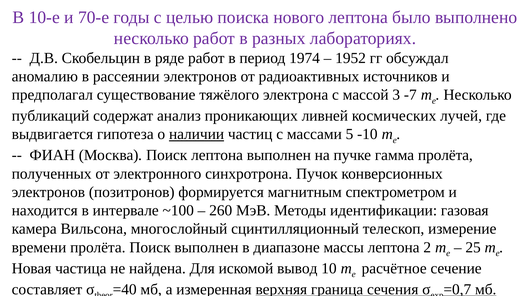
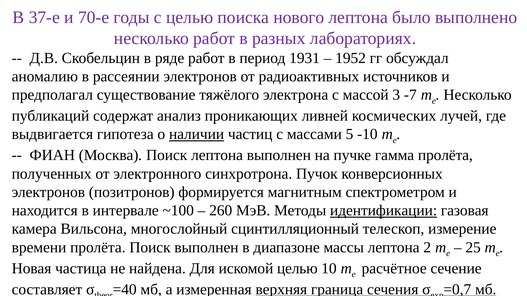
10-е: 10-е -> 37-е (44, 17)
1974: 1974 -> 1931 (305, 58)
идентификации underline: none -> present (384, 211)
искомой вывод: вывод -> целью (297, 269)
